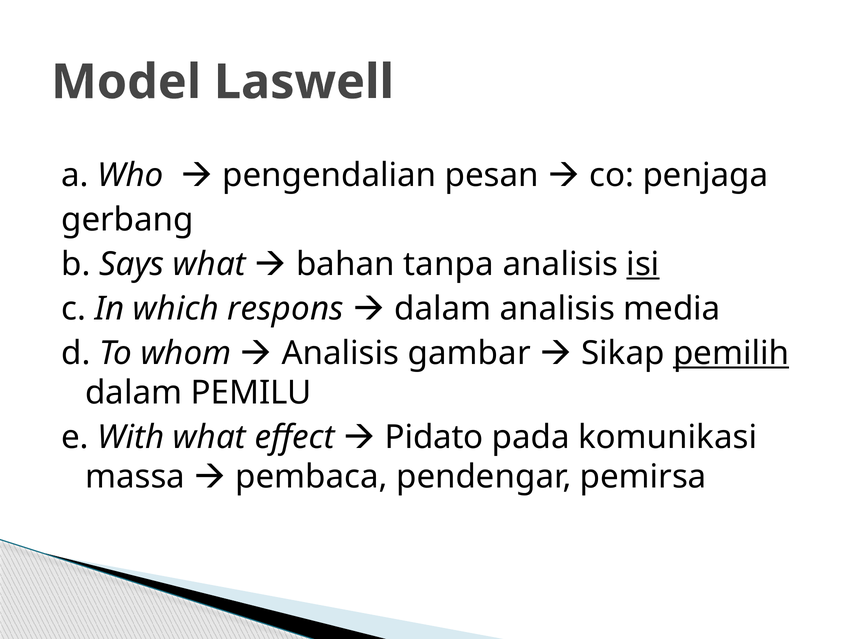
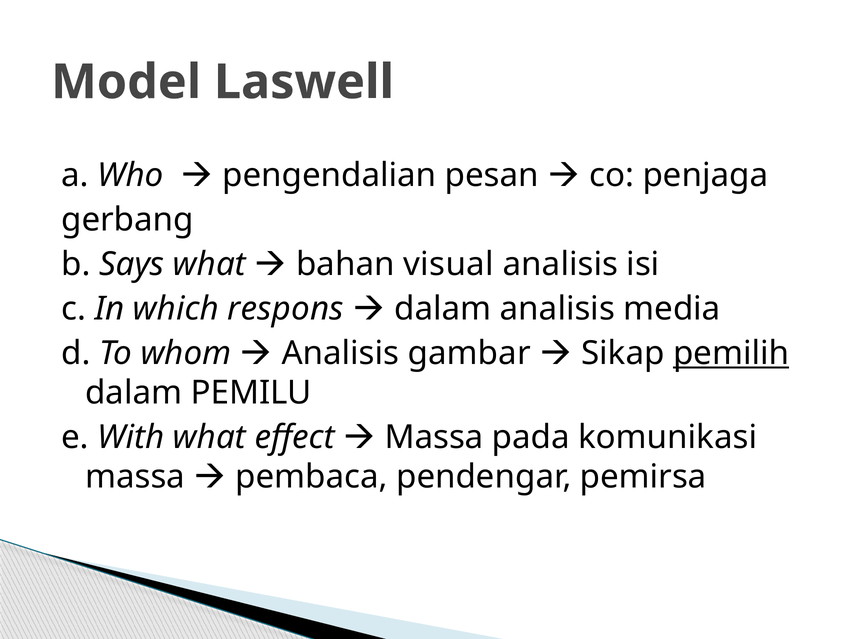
tanpa: tanpa -> visual (449, 265)
isi underline: present -> none (643, 265)
Pidato: Pidato -> Massa (434, 438)
